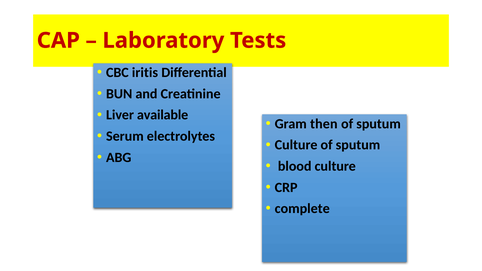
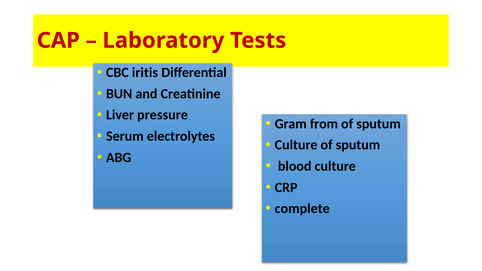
available: available -> pressure (162, 115)
then: then -> from (324, 124)
